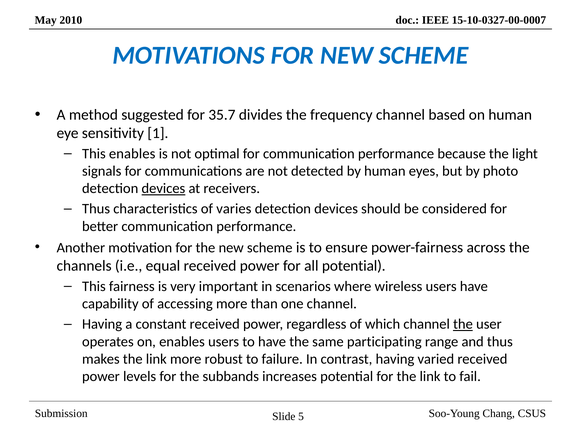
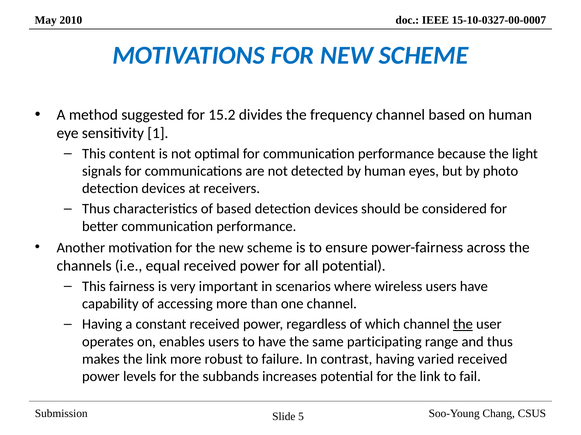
35.7: 35.7 -> 15.2 (222, 115)
This enables: enables -> content (132, 154)
devices underline: present -> none (163, 189)
of varies: varies -> based (234, 209)
